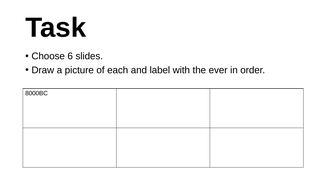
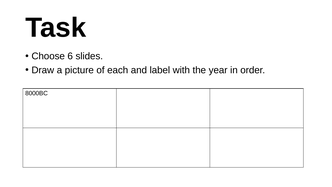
ever: ever -> year (218, 70)
